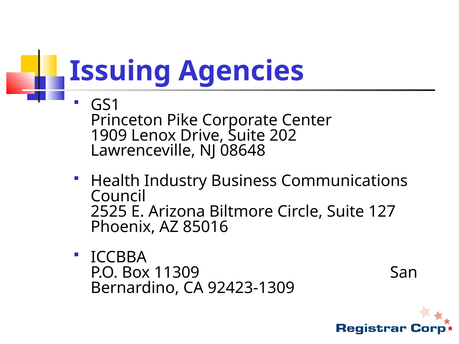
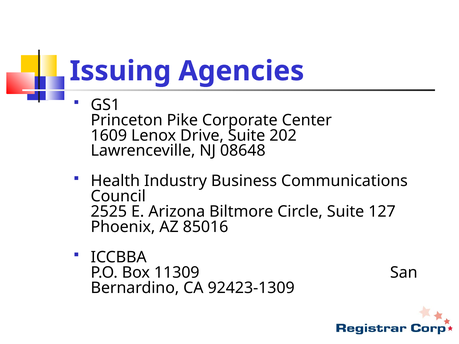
1909: 1909 -> 1609 (109, 136)
